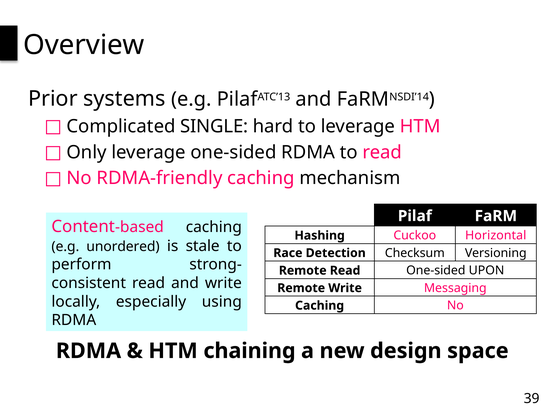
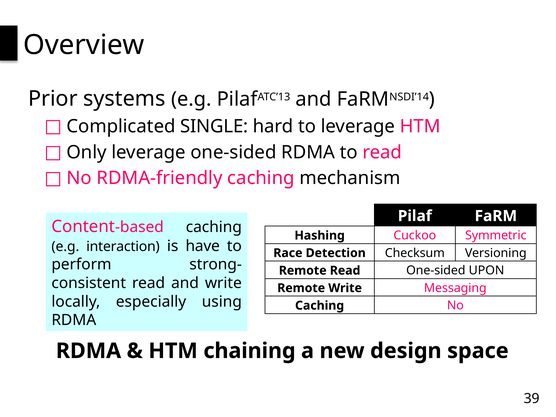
Horizontal: Horizontal -> Symmetric (496, 235)
unordered: unordered -> interaction (123, 246)
stale: stale -> have (203, 246)
